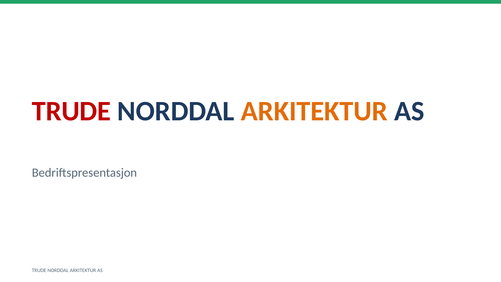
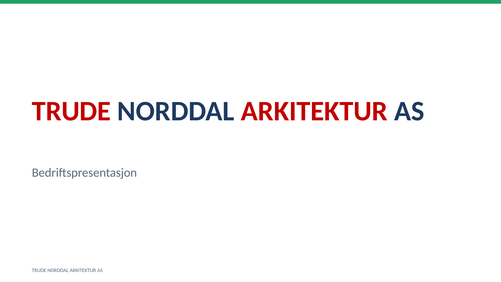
ARKITEKTUR colour: orange -> red (314, 111)
